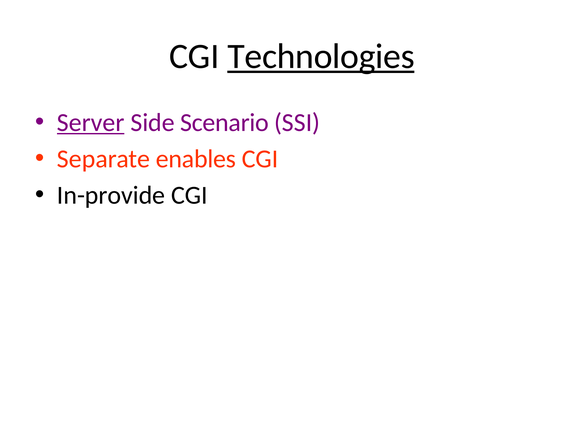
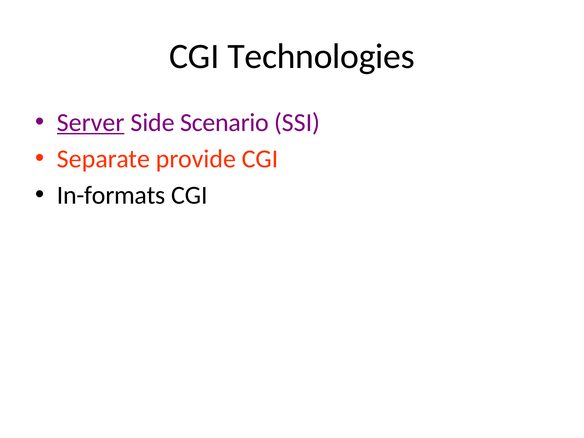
Technologies underline: present -> none (321, 57)
enables: enables -> provide (196, 159)
In-provide: In-provide -> In-formats (111, 195)
